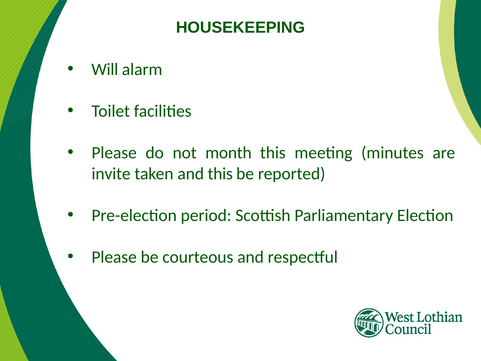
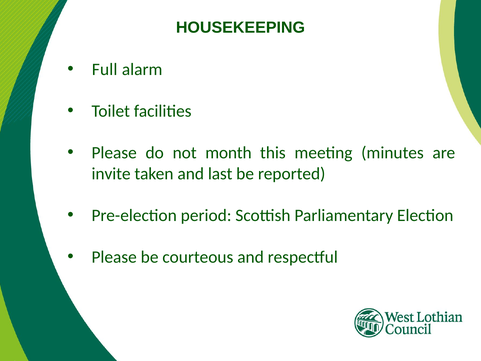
Will: Will -> Full (105, 69)
and this: this -> last (220, 174)
